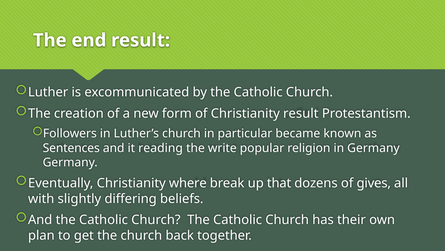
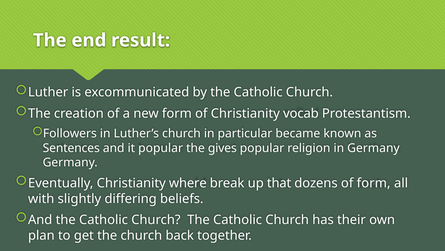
Christianity result: result -> vocab (301, 113)
it reading: reading -> popular (161, 148)
write: write -> gives (222, 148)
of gives: gives -> form (374, 183)
